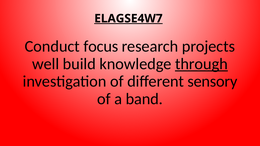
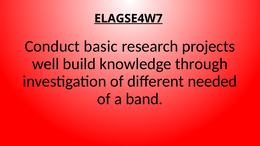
focus: focus -> basic (101, 46)
through underline: present -> none (201, 64)
sensory: sensory -> needed (212, 82)
